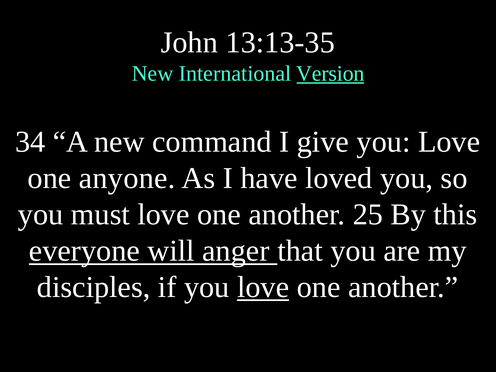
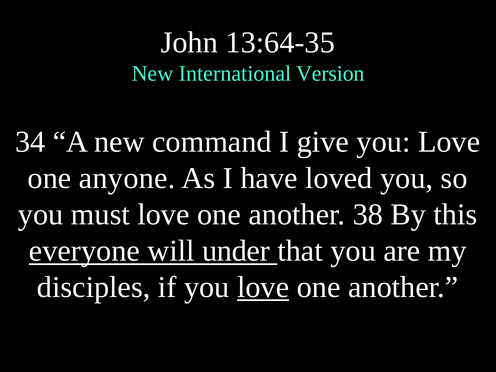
13:13-35: 13:13-35 -> 13:64-35 (280, 43)
Version underline: present -> none (330, 73)
25: 25 -> 38 (368, 214)
anger: anger -> under (236, 251)
